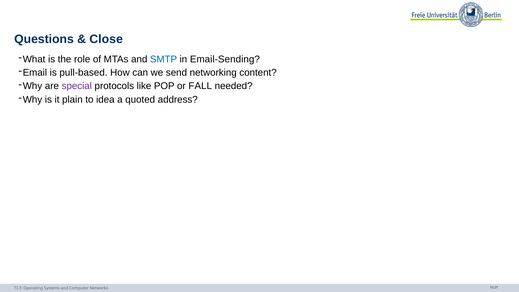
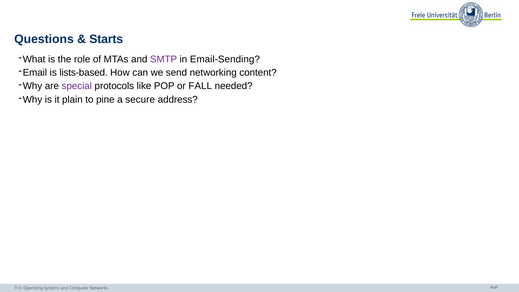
Close: Close -> Starts (106, 39)
SMTP colour: blue -> purple (164, 59)
pull-based: pull-based -> lists-based (84, 73)
idea: idea -> pine (105, 99)
quoted: quoted -> secure (140, 99)
